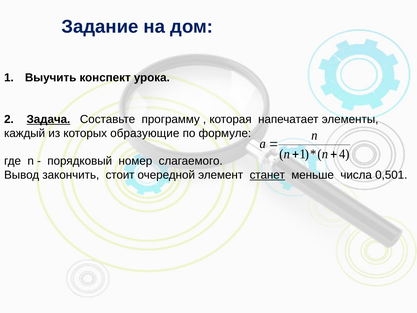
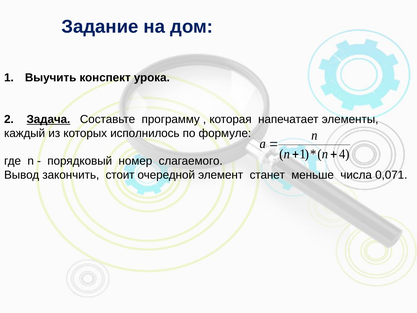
образующие: образующие -> исполнилось (145, 133)
станет underline: present -> none (267, 175)
0,501: 0,501 -> 0,071 (391, 175)
